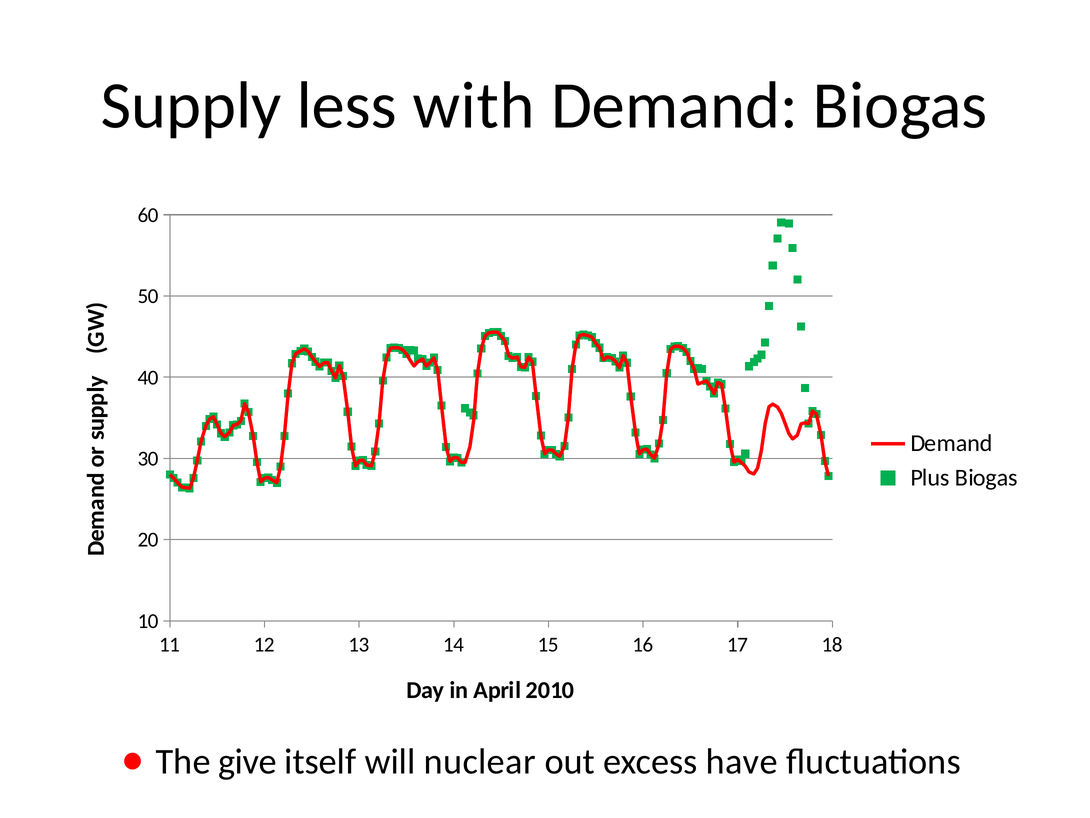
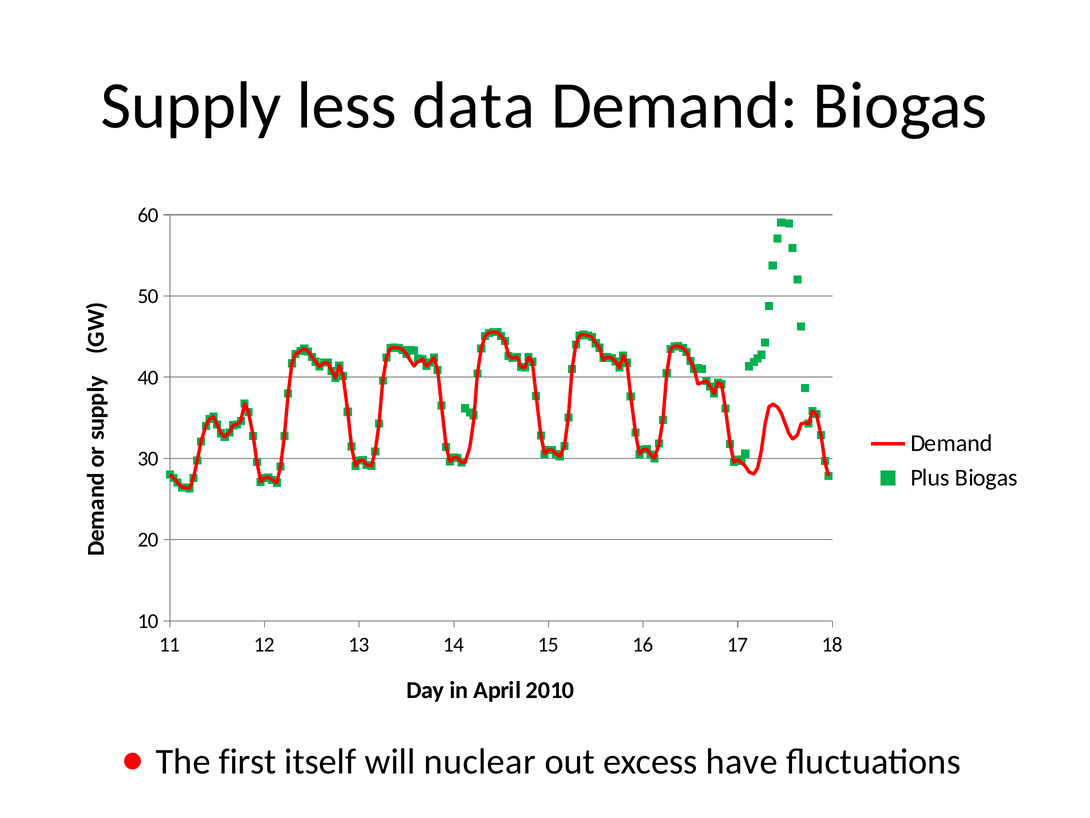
with: with -> data (474, 106)
give: give -> first (248, 761)
